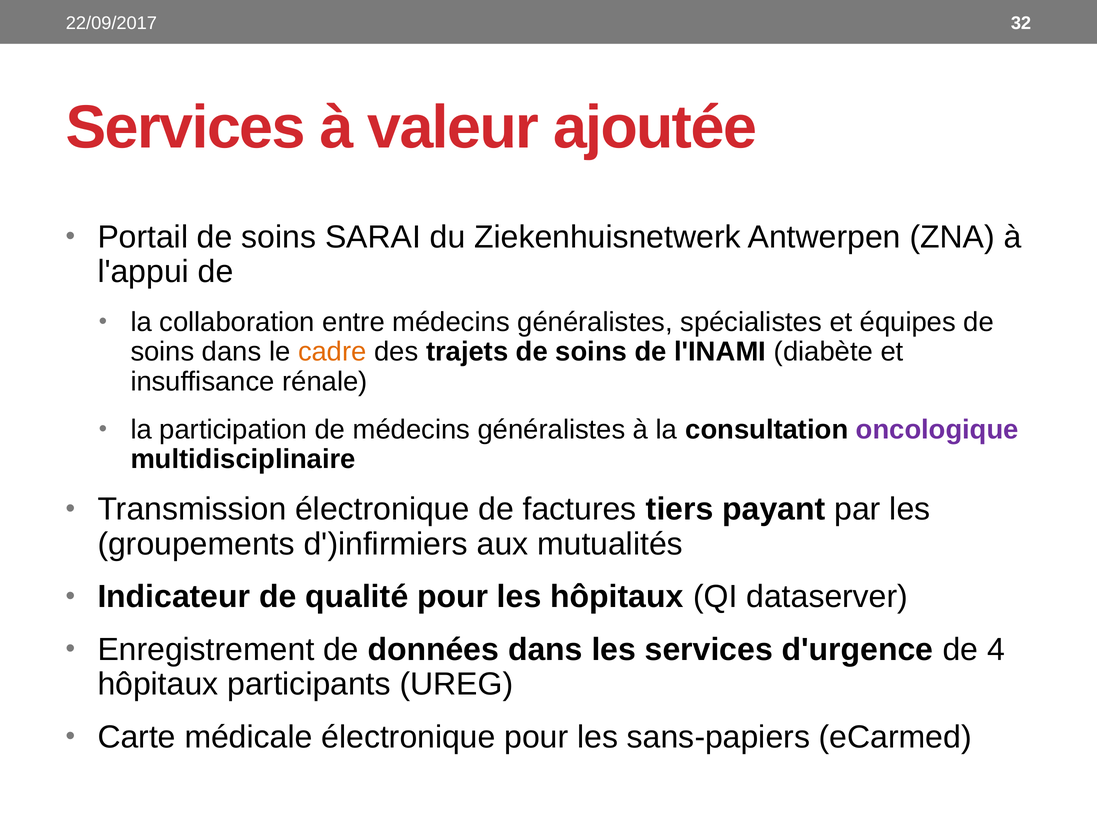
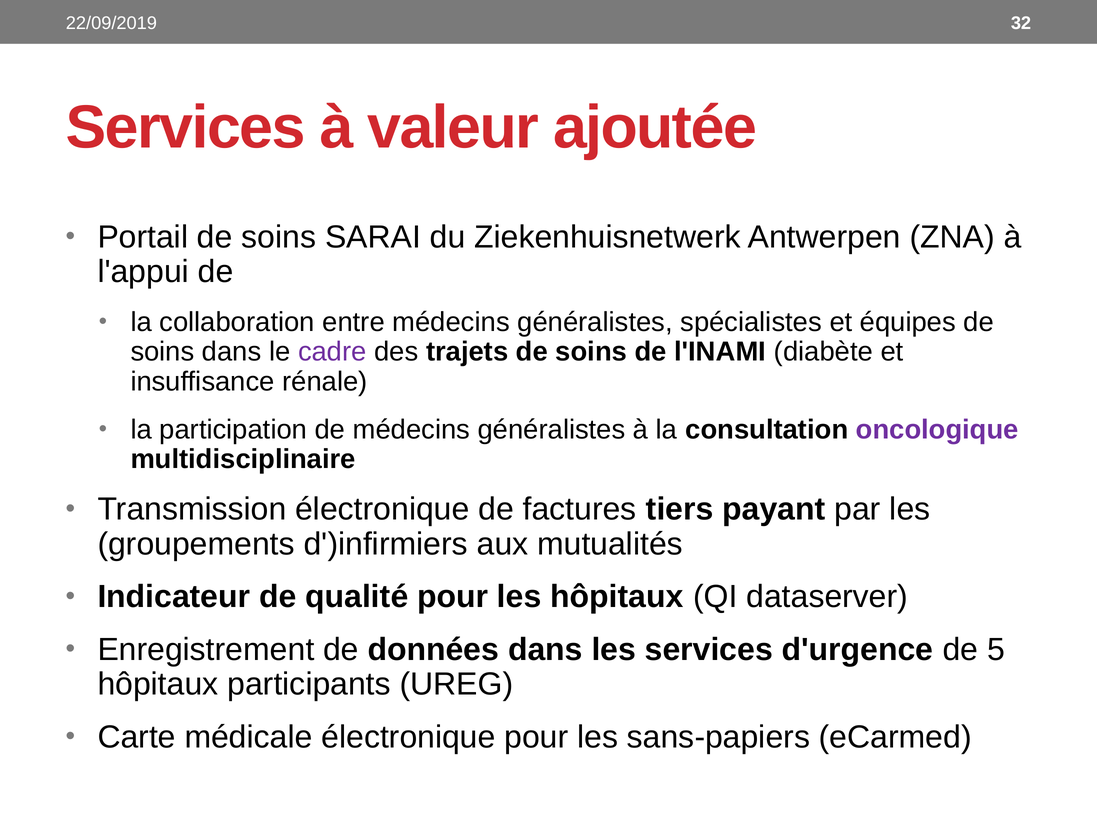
22/09/2017: 22/09/2017 -> 22/09/2019 (111, 23)
cadre colour: orange -> purple (332, 352)
4: 4 -> 5 (996, 649)
